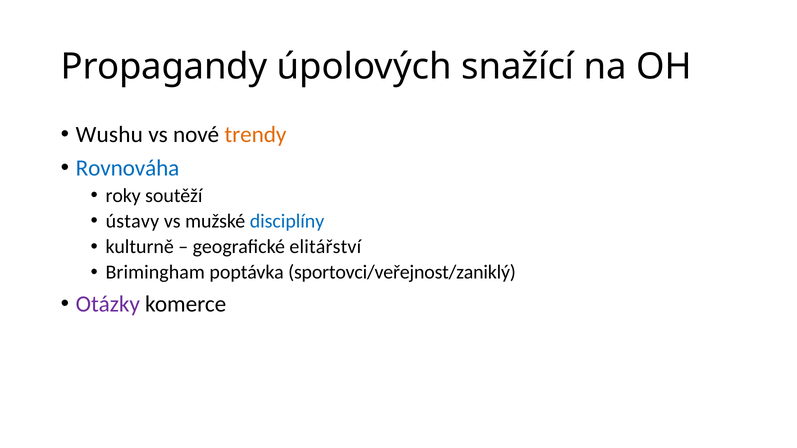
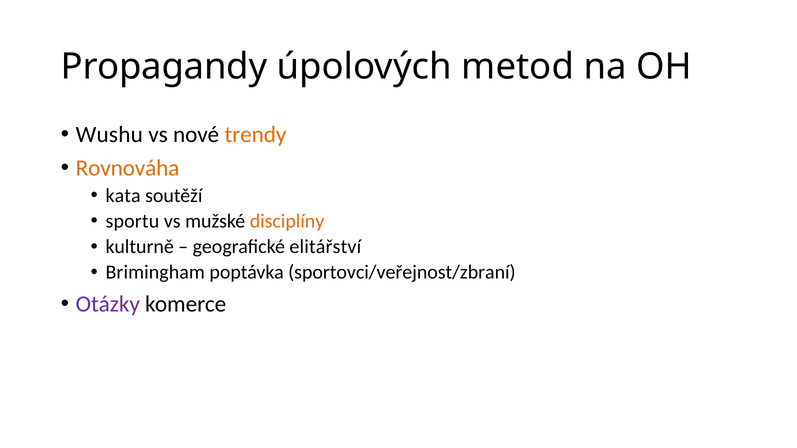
snažící: snažící -> metod (518, 67)
Rovnováha colour: blue -> orange (128, 168)
roky: roky -> kata (123, 196)
ústavy: ústavy -> sportu (132, 221)
disciplíny colour: blue -> orange (287, 221)
sportovci/veřejnost/zaniklý: sportovci/veřejnost/zaniklý -> sportovci/veřejnost/zbraní (402, 273)
